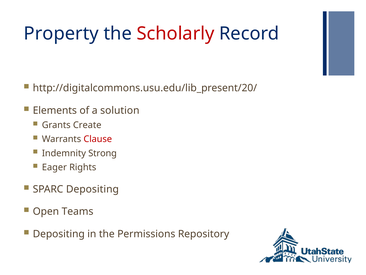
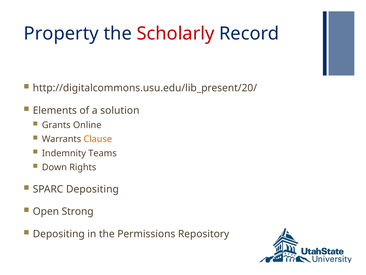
Create: Create -> Online (87, 125)
Clause colour: red -> orange (98, 139)
Strong: Strong -> Teams (103, 153)
Eager: Eager -> Down (54, 167)
Teams: Teams -> Strong (78, 211)
